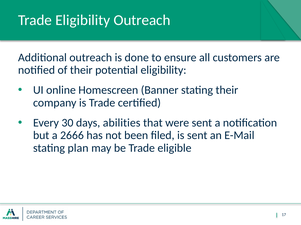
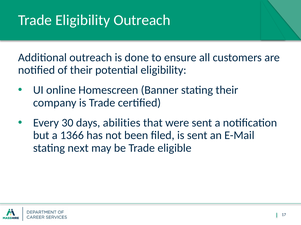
2666: 2666 -> 1366 (72, 136)
plan: plan -> next (78, 148)
